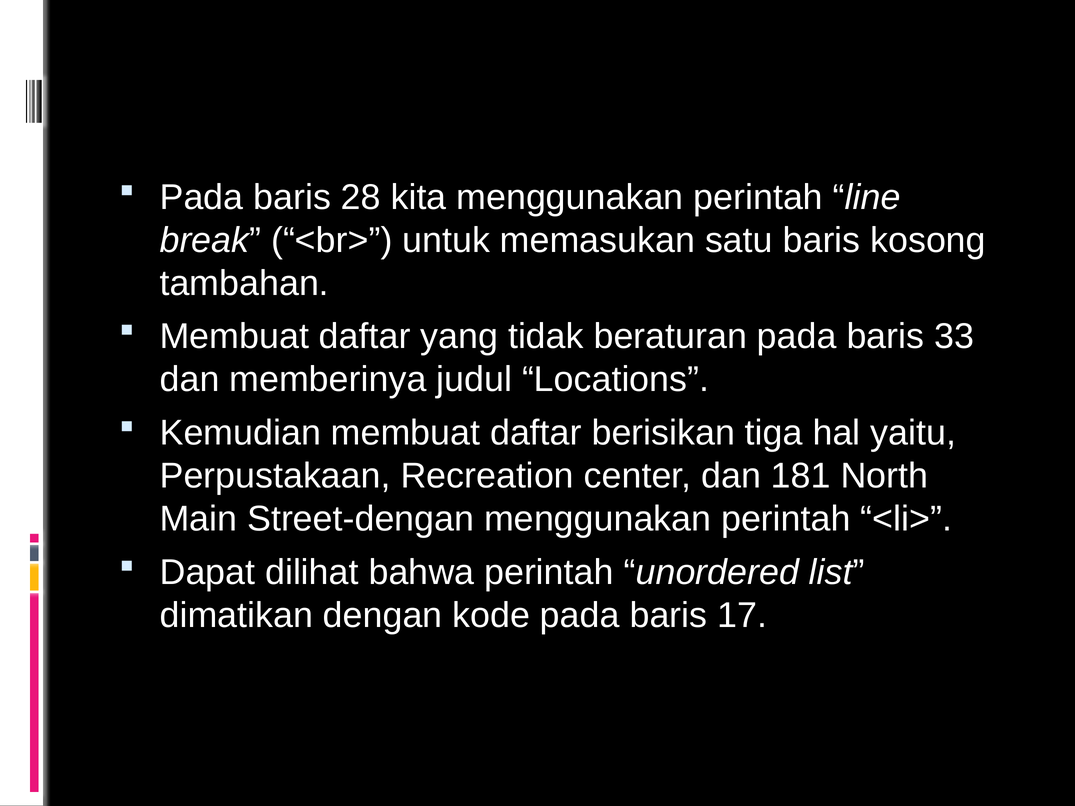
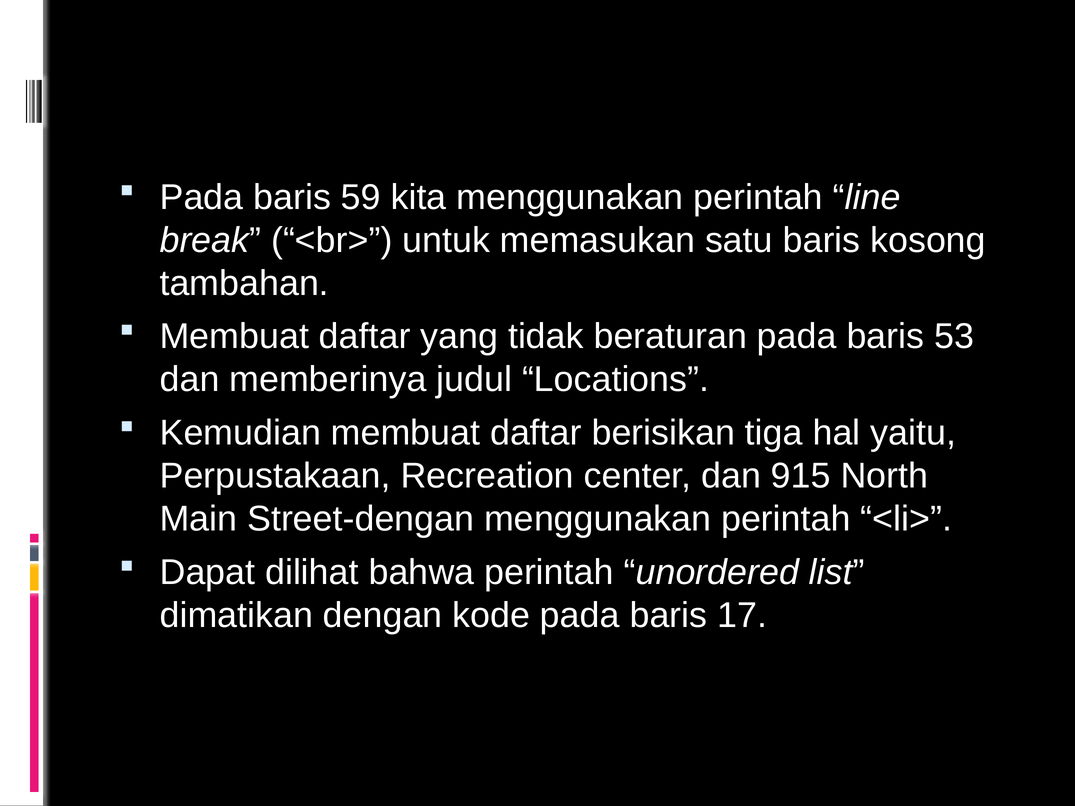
28: 28 -> 59 (361, 197)
33: 33 -> 53 (954, 337)
181: 181 -> 915 (801, 476)
